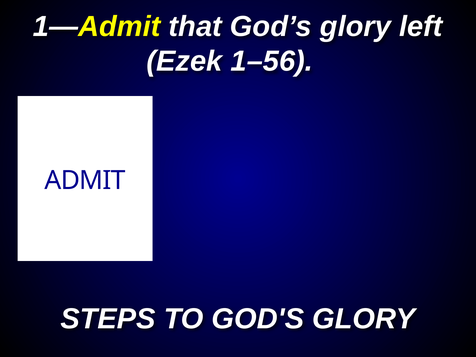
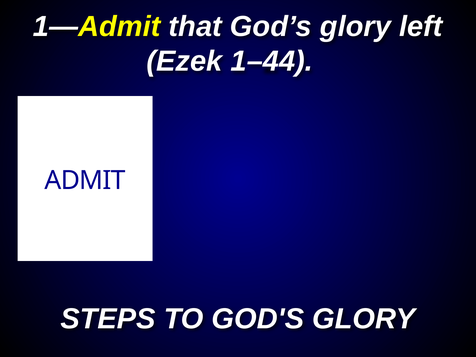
1–56: 1–56 -> 1–44 (272, 61)
